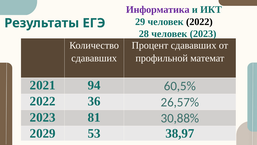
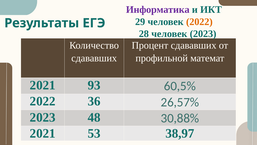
2022 colour: black -> orange (199, 22)
94: 94 -> 93 (94, 85)
81: 81 -> 48 (94, 117)
2029: 2029 -> 2021 (43, 133)
